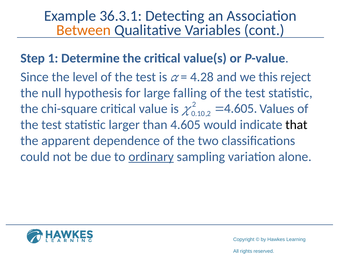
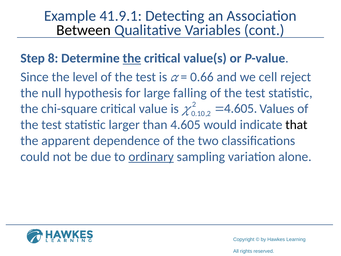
36.3.1: 36.3.1 -> 41.9.1 (121, 16)
Between colour: orange -> black (84, 30)
1: 1 -> 8 (53, 58)
the underline: none -> present (132, 58)
4.28: 4.28 -> 0.66 (202, 77)
this: this -> cell (268, 77)
